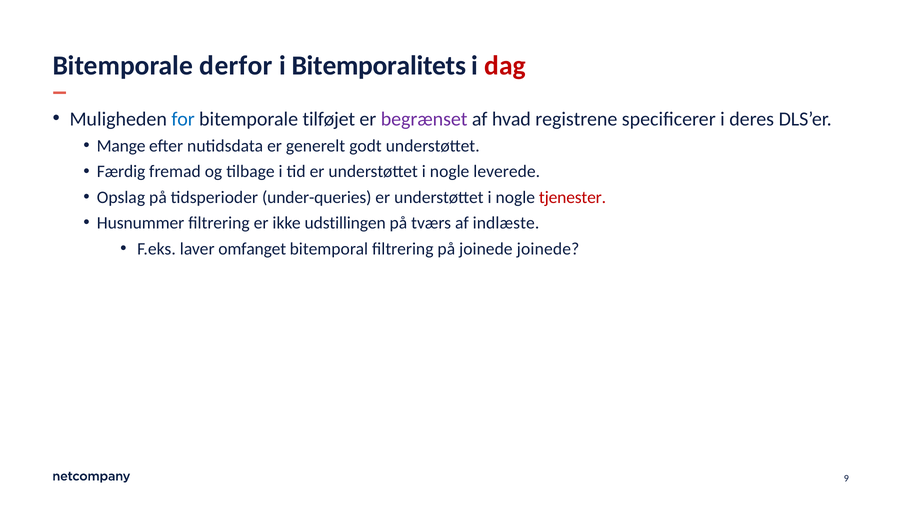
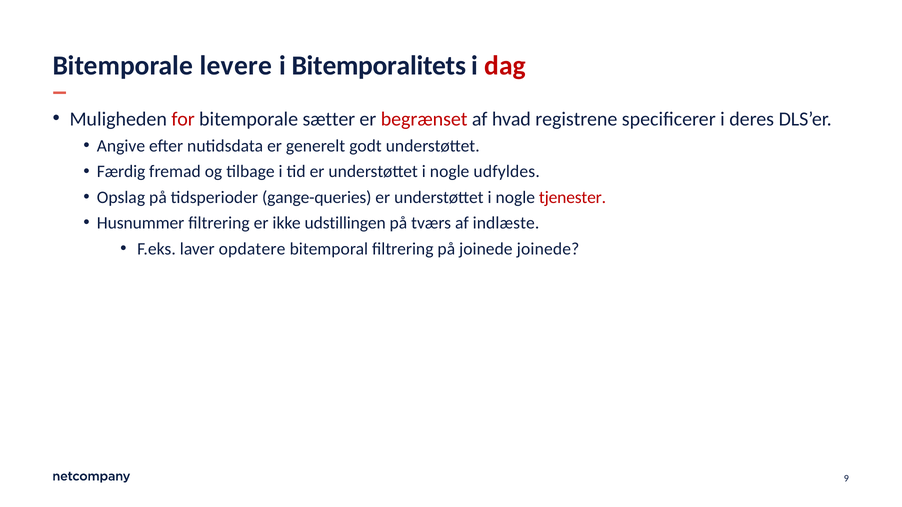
derfor: derfor -> levere (236, 66)
for colour: blue -> red (183, 119)
tilføjet: tilføjet -> sætter (329, 119)
begrænset colour: purple -> red (424, 119)
Mange: Mange -> Angive (121, 146)
leverede: leverede -> udfyldes (507, 172)
under-queries: under-queries -> gange-queries (317, 198)
omfanget: omfanget -> opdatere (252, 249)
